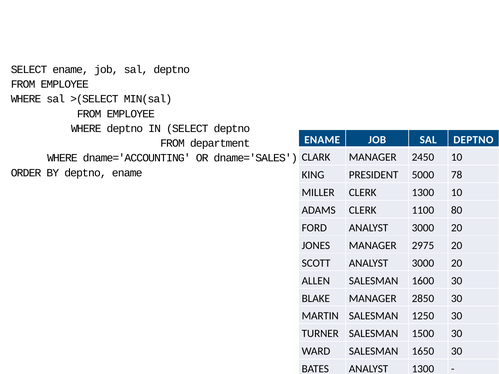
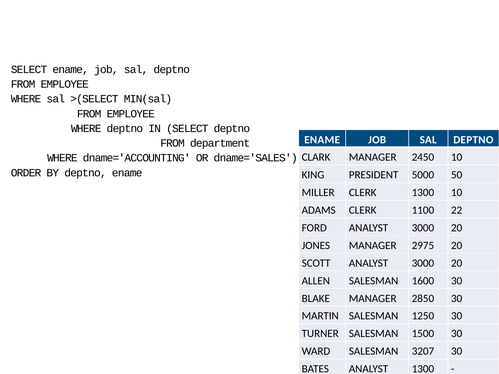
78: 78 -> 50 (457, 175)
80: 80 -> 22 (457, 210)
1650: 1650 -> 3207 (423, 351)
